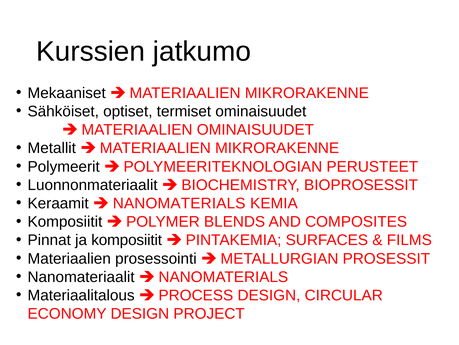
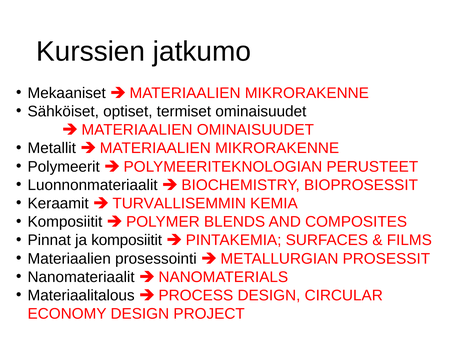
NANOMATERIALS: NANOMATERIALS -> TURVALLISEMMIN (179, 203)
